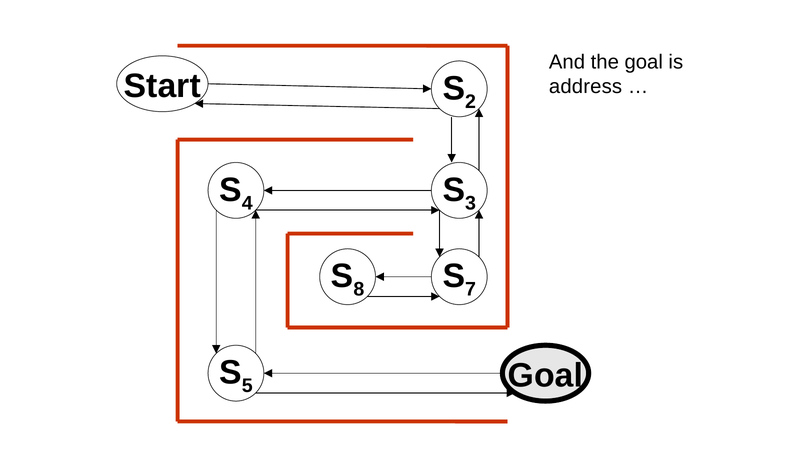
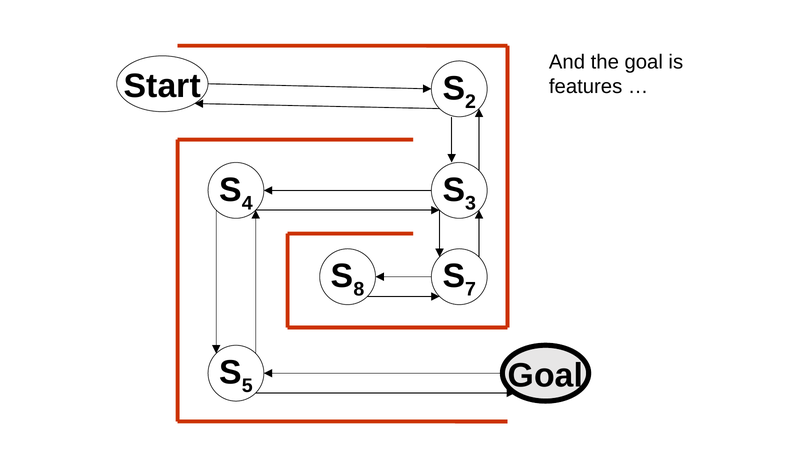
address: address -> features (586, 87)
